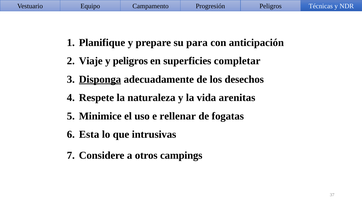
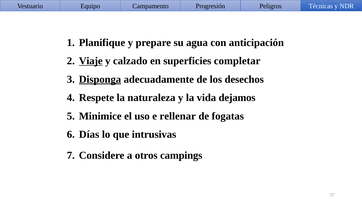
para: para -> agua (197, 42)
Viaje underline: none -> present (91, 61)
y peligros: peligros -> calzado (130, 61)
arenitas: arenitas -> dejamos (237, 98)
Esta: Esta -> Días (89, 134)
